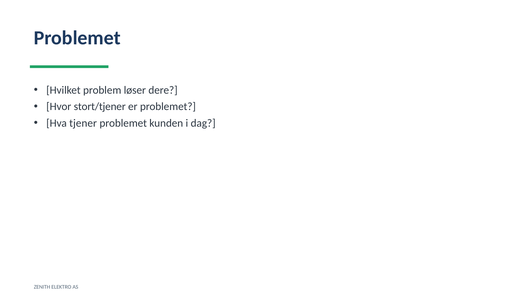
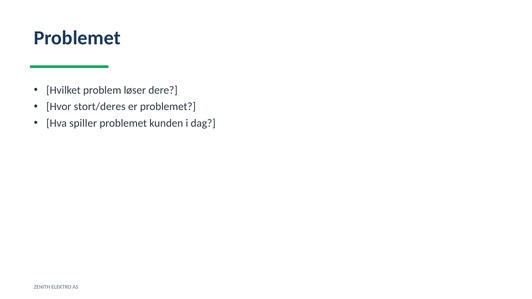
stort/tjener: stort/tjener -> stort/deres (100, 107)
tjener: tjener -> spiller (83, 123)
